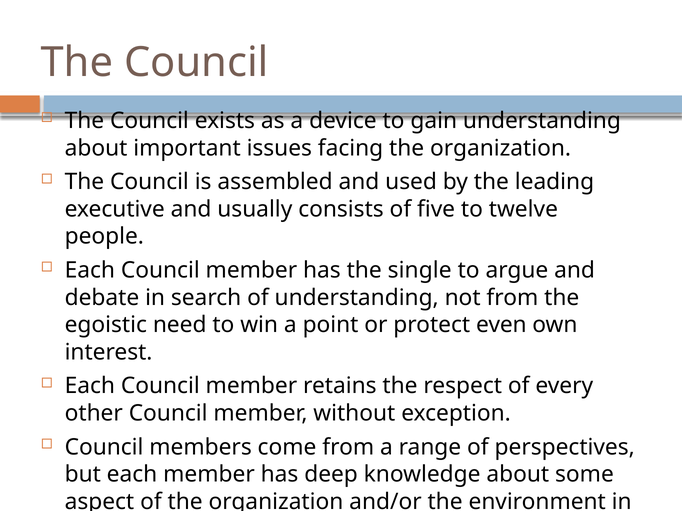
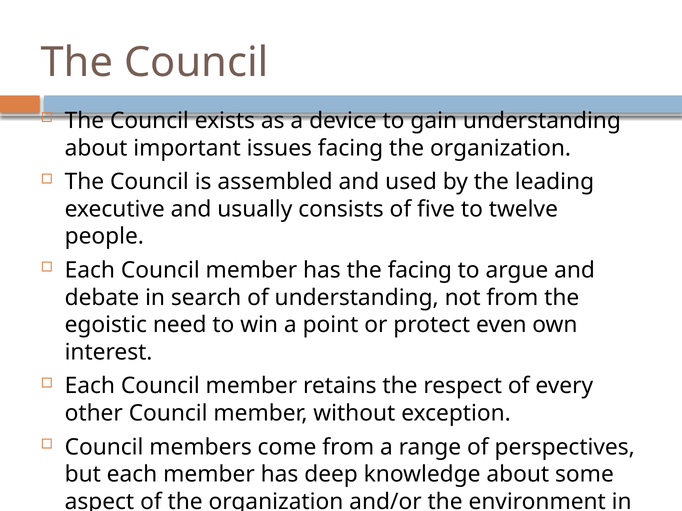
the single: single -> facing (420, 271)
